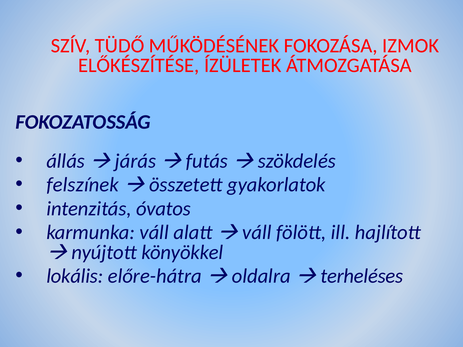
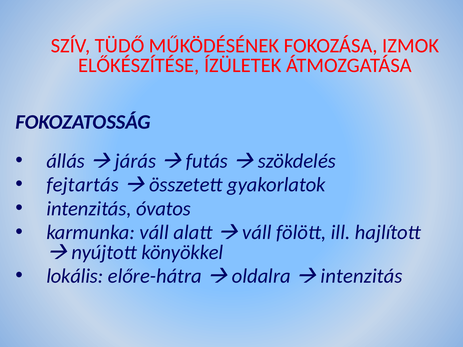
felszínek: felszínek -> fejtartás (83, 185)
terheléses: terheléses -> intenzitás (362, 276)
